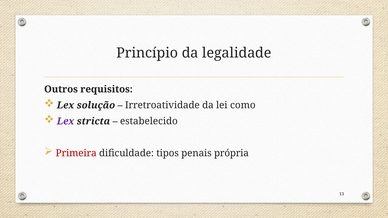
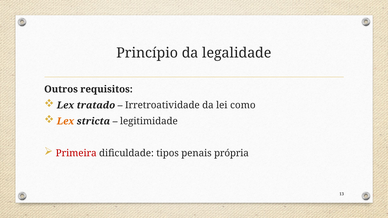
solução: solução -> tratado (96, 105)
Lex colour: purple -> orange (66, 121)
estabelecido: estabelecido -> legitimidade (149, 121)
